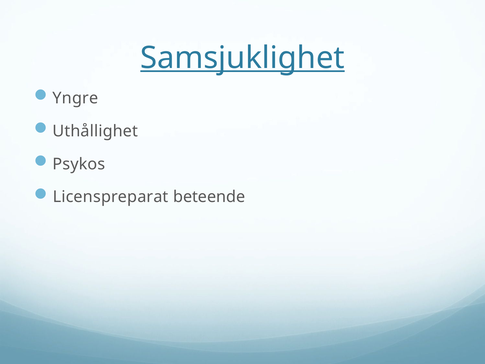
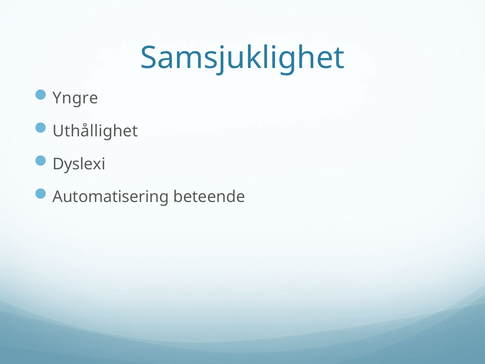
Samsjuklighet underline: present -> none (242, 58)
Psykos: Psykos -> Dyslexi (79, 164)
Licenspreparat: Licenspreparat -> Automatisering (111, 197)
